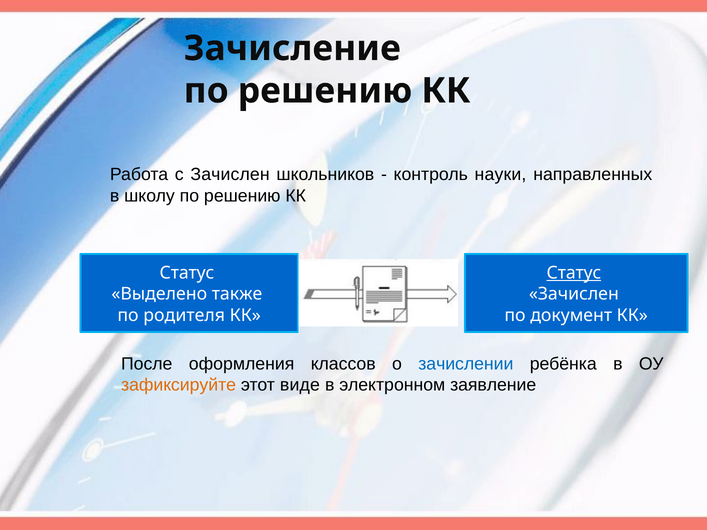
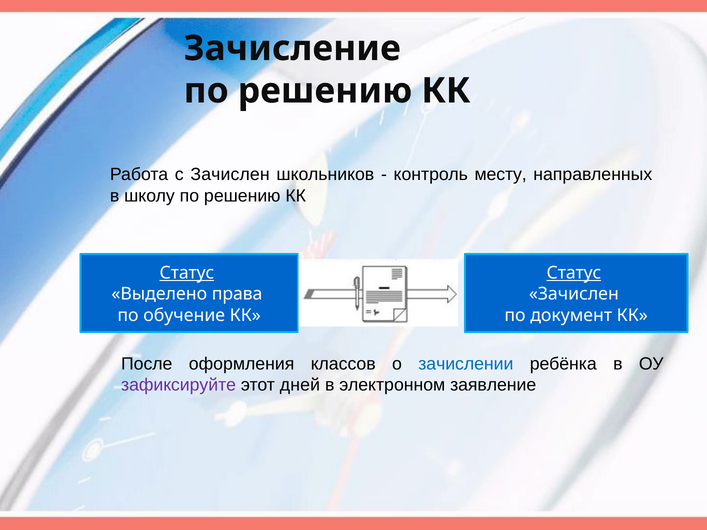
науки: науки -> месту (501, 175)
Статус underline: none -> present (187, 273)
также: также -> права (237, 294)
родителя: родителя -> обучение (184, 315)
зафиксируйте colour: orange -> purple (179, 385)
виде: виде -> дней (300, 385)
